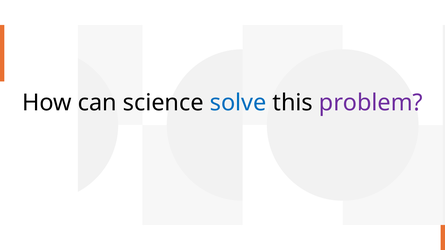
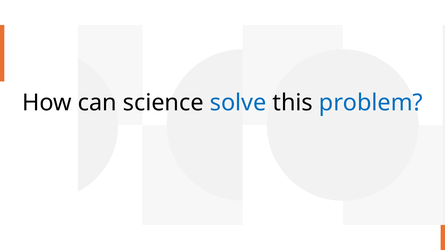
problem colour: purple -> blue (371, 103)
